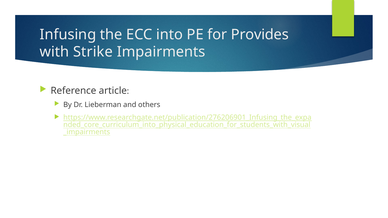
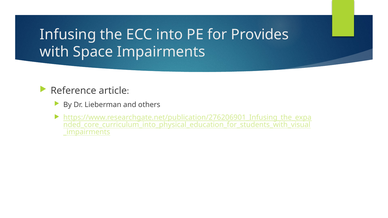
Strike: Strike -> Space (93, 52)
